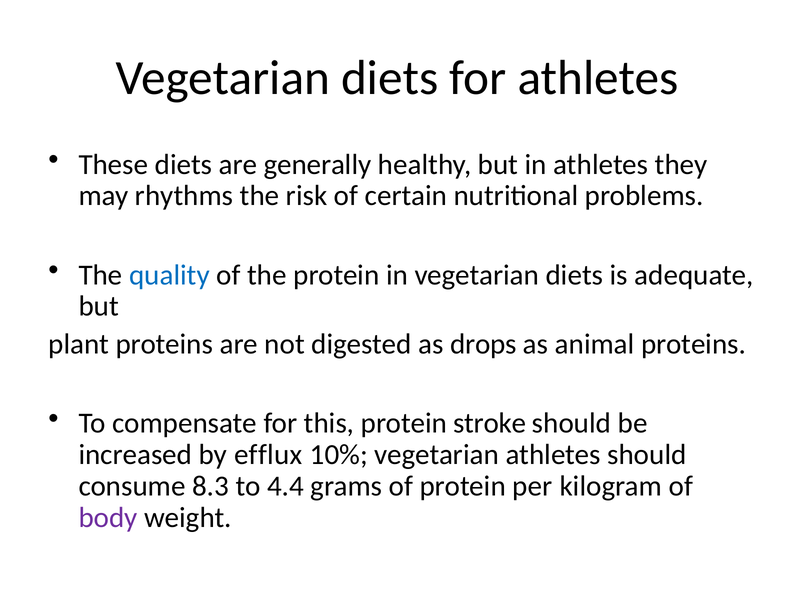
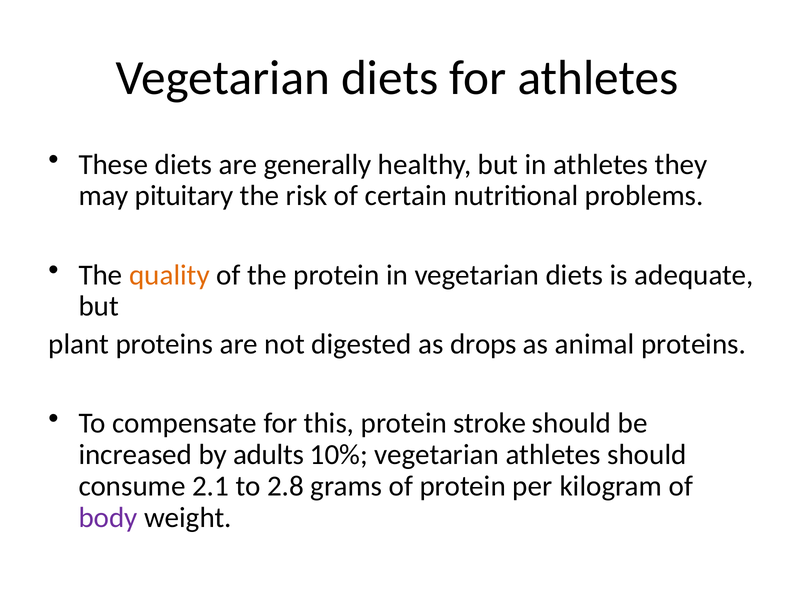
rhythms: rhythms -> pituitary (184, 196)
quality colour: blue -> orange (169, 275)
efflux: efflux -> adults (269, 455)
8.3: 8.3 -> 2.1 (211, 487)
4.4: 4.4 -> 2.8 (285, 487)
